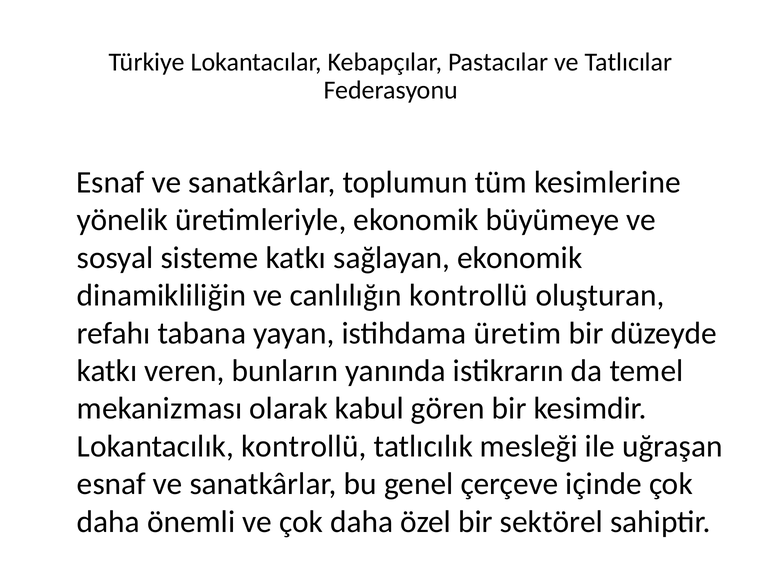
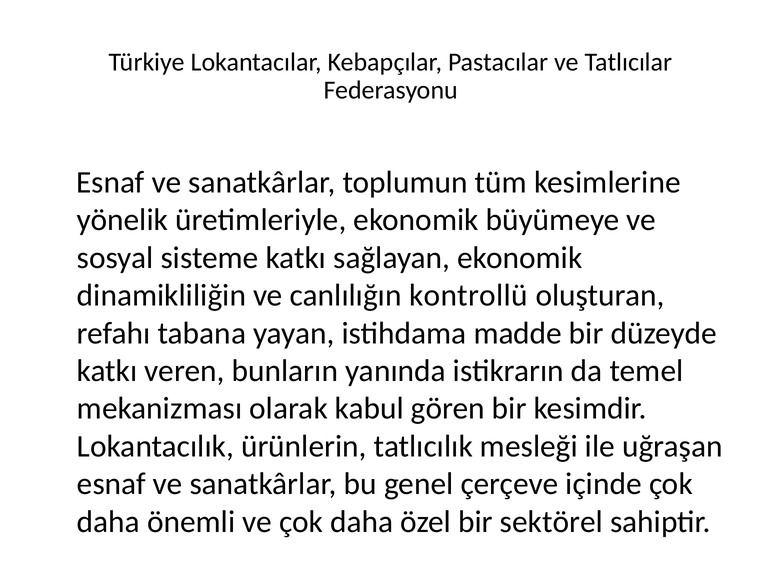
üretim: üretim -> madde (518, 333)
Lokantacılık kontrollü: kontrollü -> ürünlerin (304, 446)
